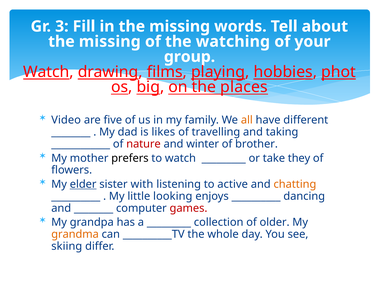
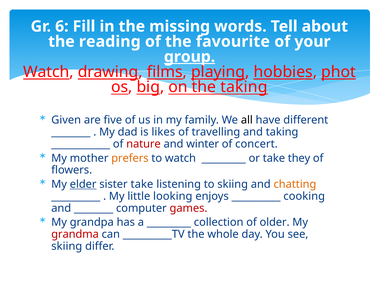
3: 3 -> 6 (62, 26)
missing: missing -> reading (110, 42)
watching: watching -> favourite (233, 42)
group underline: none -> present (190, 57)
the places: places -> taking (244, 87)
Video: Video -> Given (66, 120)
all colour: orange -> black (247, 120)
brother: brother -> concert (256, 144)
prefers colour: black -> orange (130, 158)
sister with: with -> take (142, 184)
to active: active -> skiing (233, 184)
dancing: dancing -> cooking (304, 196)
grandma colour: orange -> red (75, 234)
